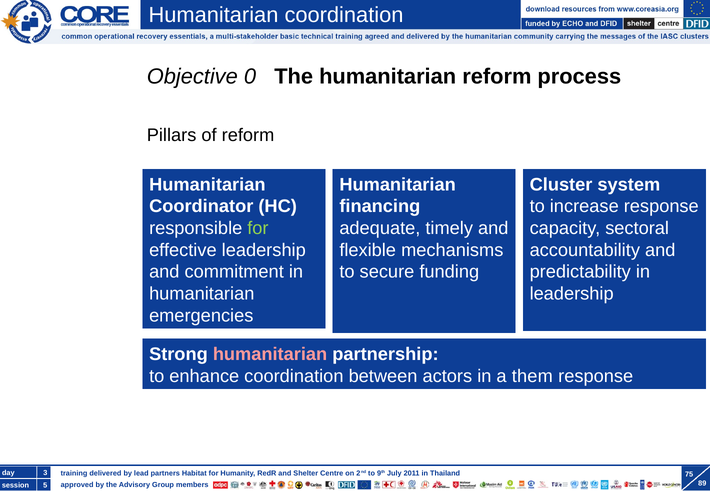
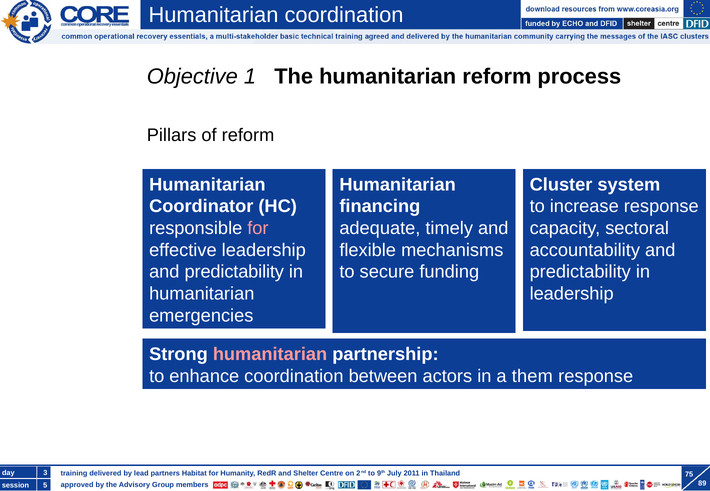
0: 0 -> 1 (250, 77)
for colour: light green -> pink (258, 229)
commitment: commitment -> predictability (234, 272)
